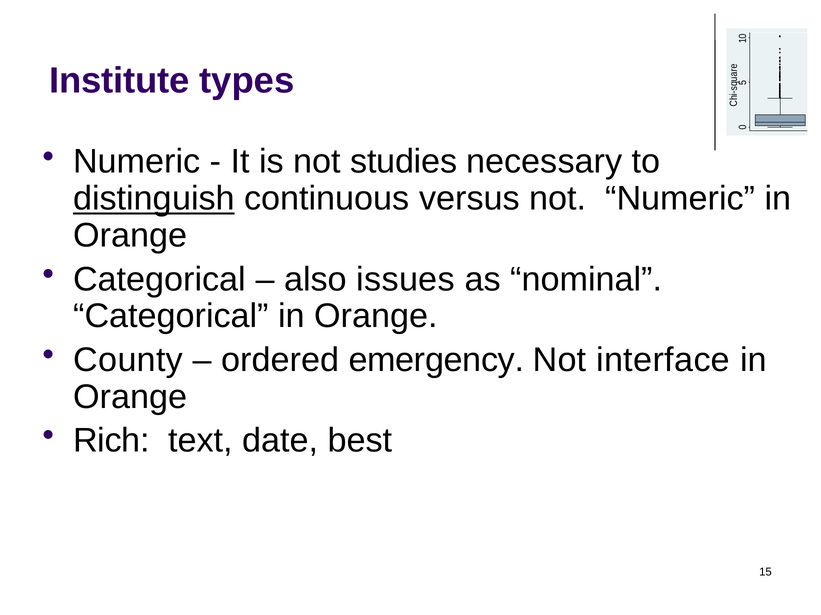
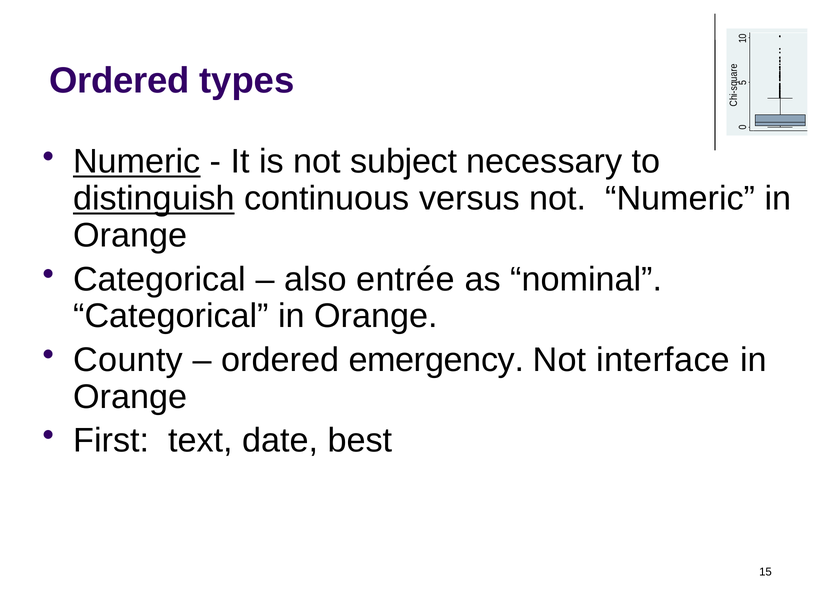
Institute: Institute -> Ordered (119, 81)
Numeric underline: none -> present (137, 162)
studies: studies -> subject (404, 162)
issues: issues -> entrée (406, 280)
Rich: Rich -> First (111, 441)
